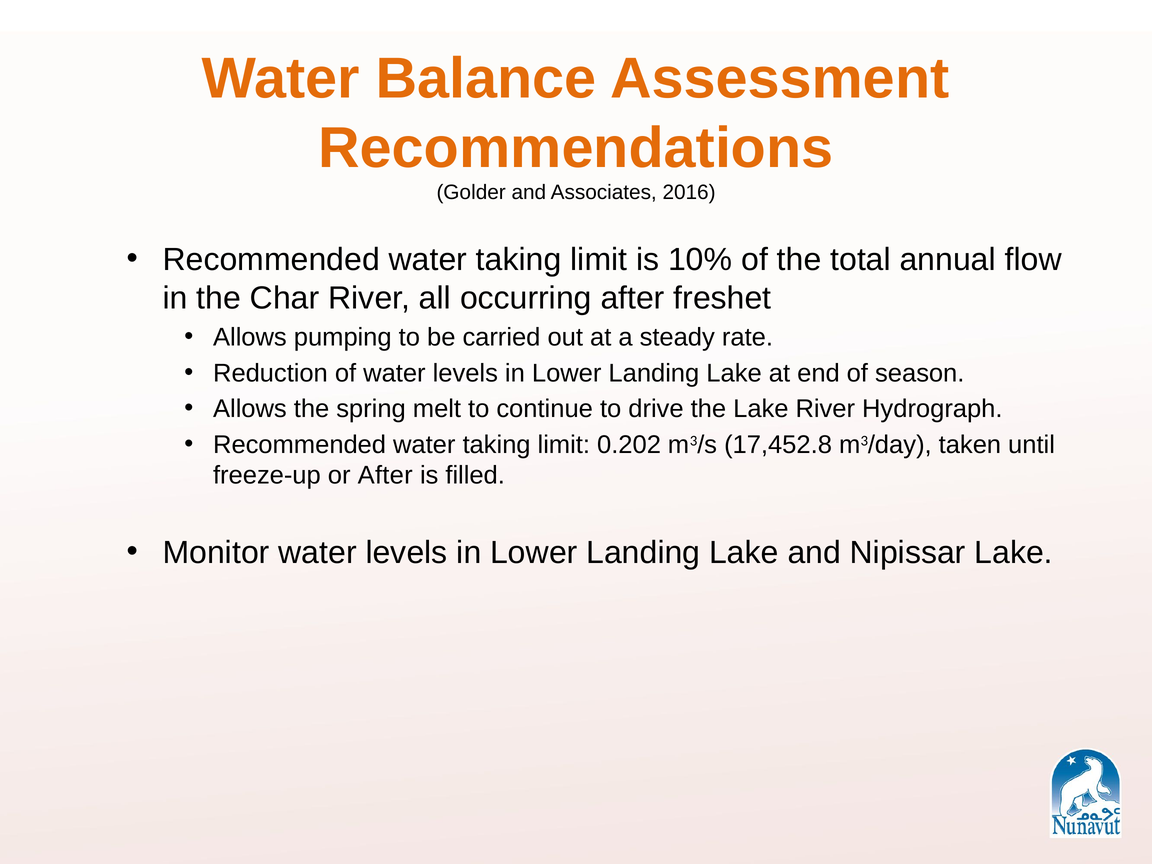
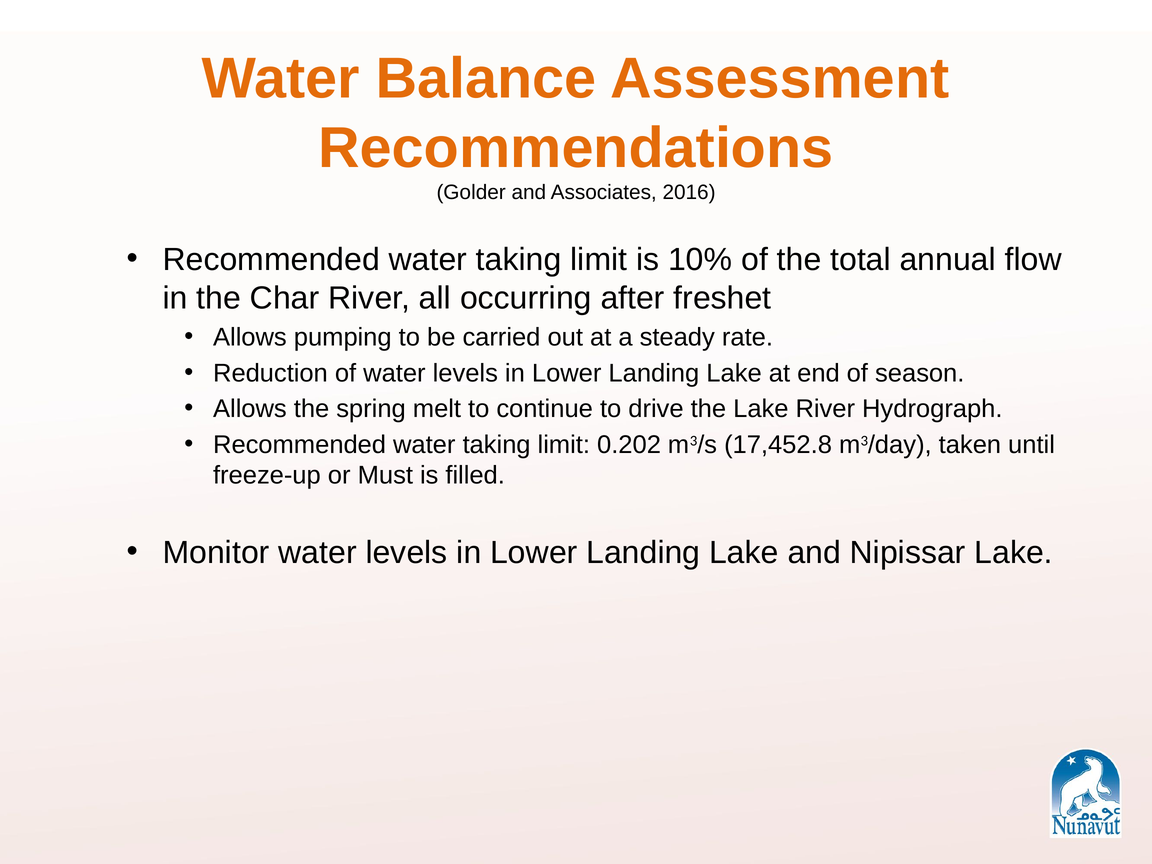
or After: After -> Must (385, 475)
